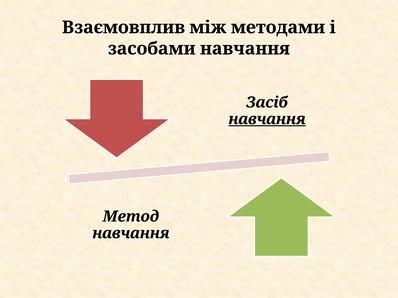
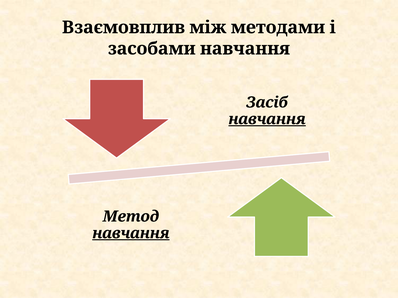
навчання underline: none -> present (131, 234)
